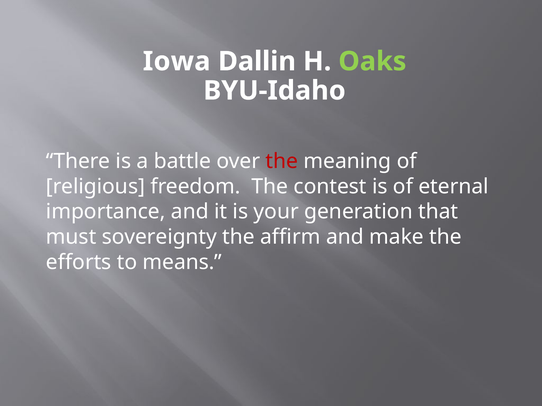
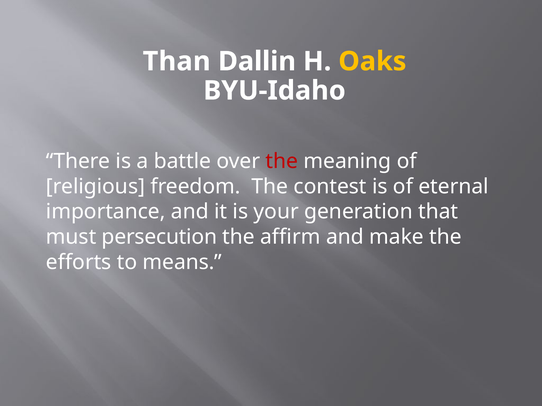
Iowa: Iowa -> Than (177, 61)
Oaks colour: light green -> yellow (372, 61)
sovereignty: sovereignty -> persecution (159, 237)
